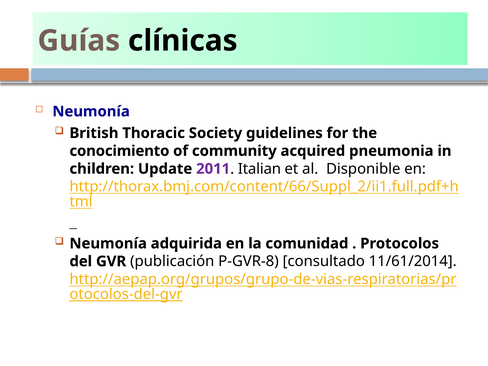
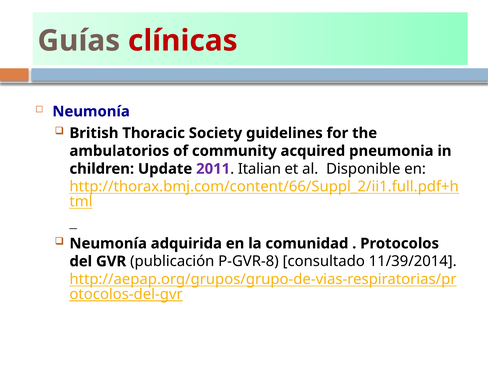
clínicas colour: black -> red (183, 41)
conocimiento: conocimiento -> ambulatorios (119, 151)
11/61/2014: 11/61/2014 -> 11/39/2014 (413, 261)
